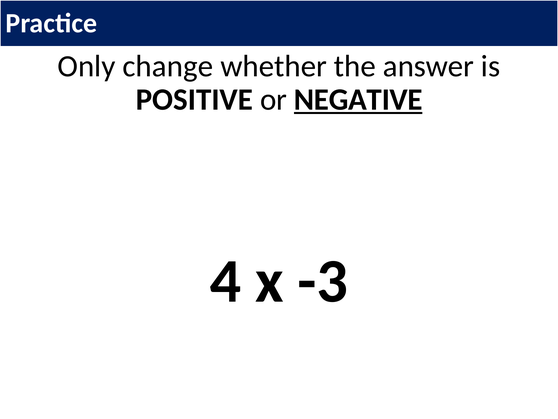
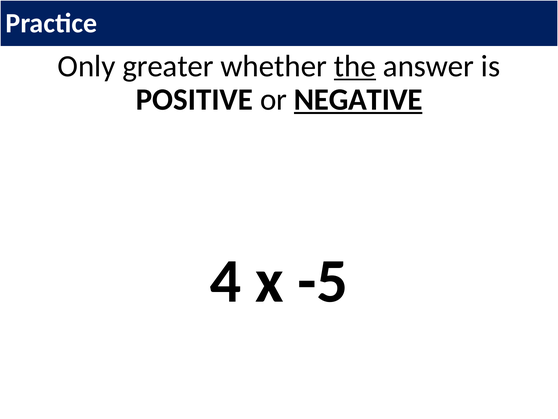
change: change -> greater (168, 66)
the underline: none -> present (355, 66)
-3: -3 -> -5 (323, 281)
